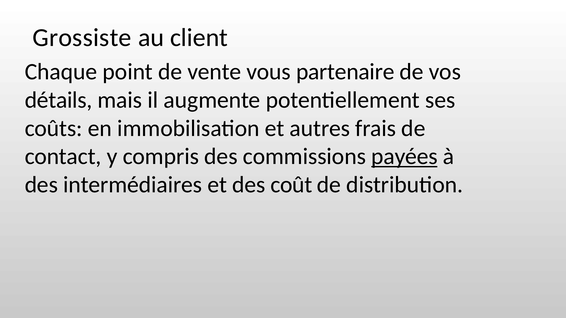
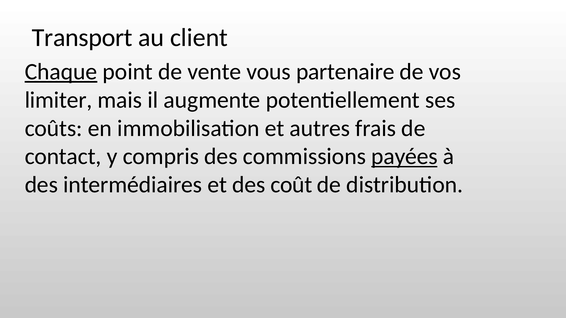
Grossiste: Grossiste -> Transport (82, 38)
Chaque underline: none -> present (61, 72)
détails: détails -> limiter (58, 100)
